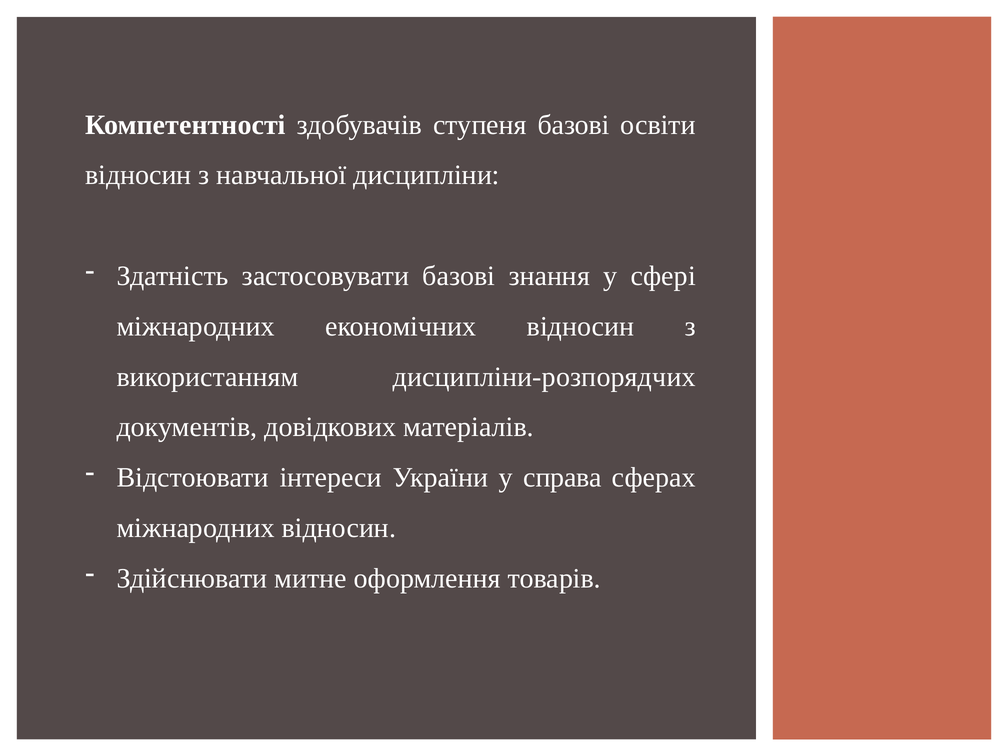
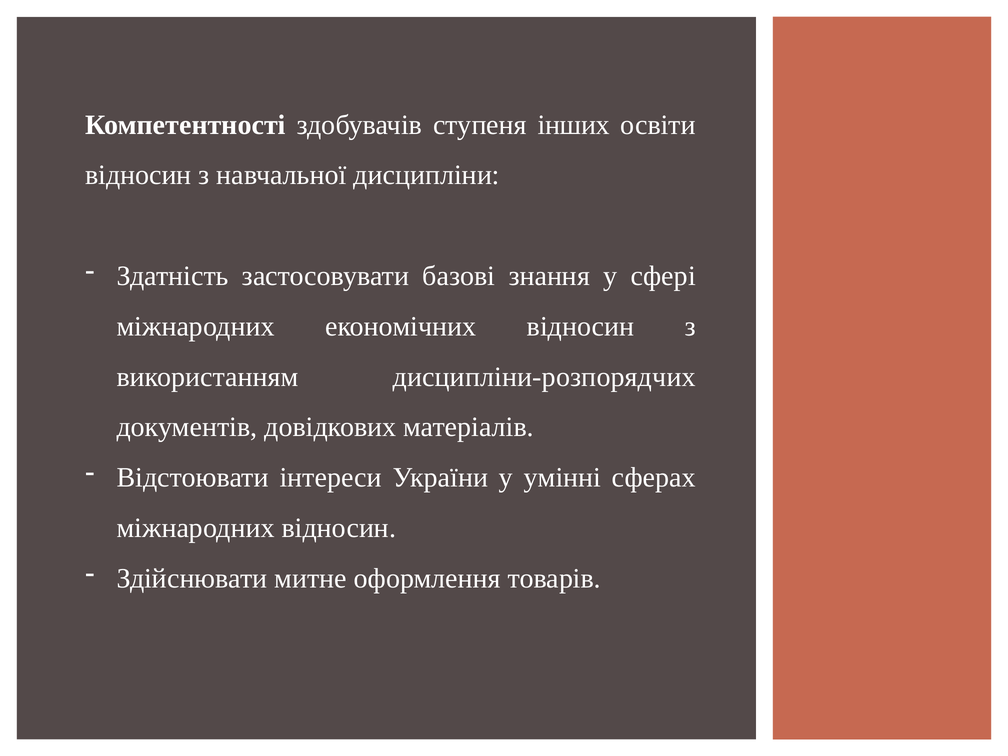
ступеня базові: базові -> інших (574, 125)
справа: справа -> умінні (562, 478)
